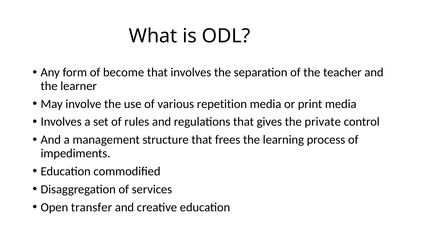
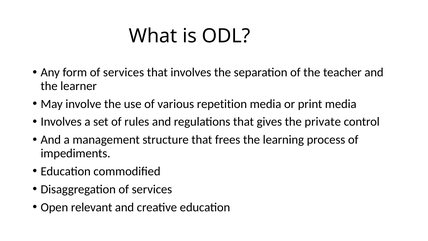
form of become: become -> services (124, 72)
transfer: transfer -> relevant (92, 207)
